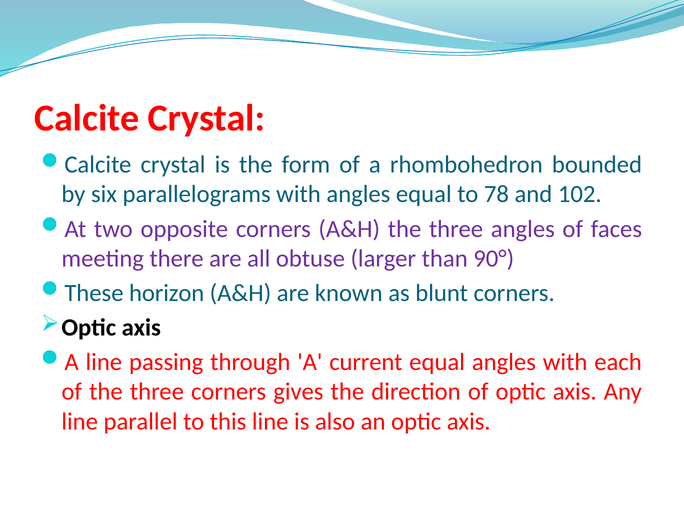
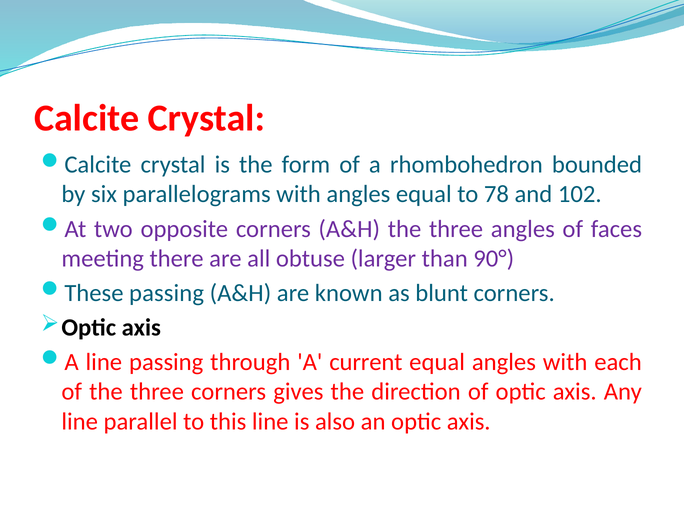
These horizon: horizon -> passing (167, 293)
